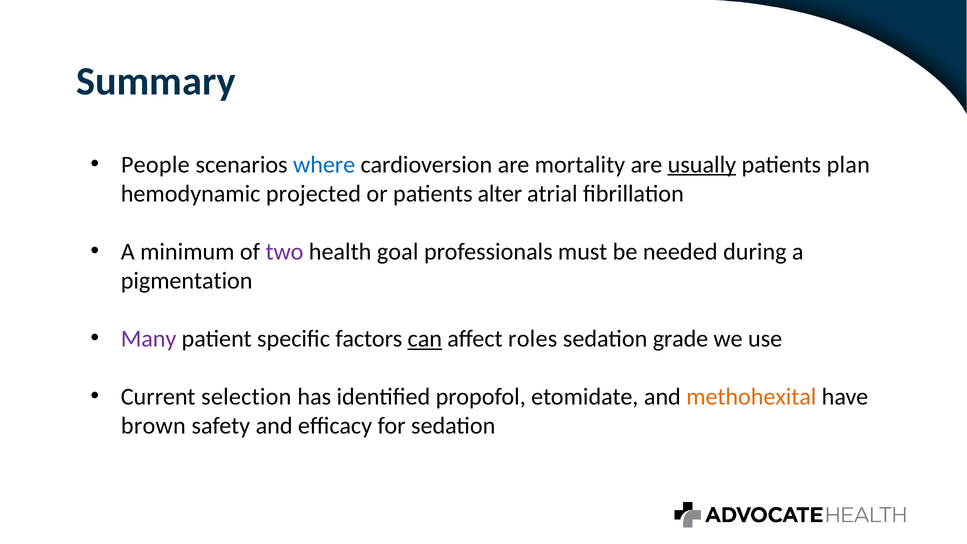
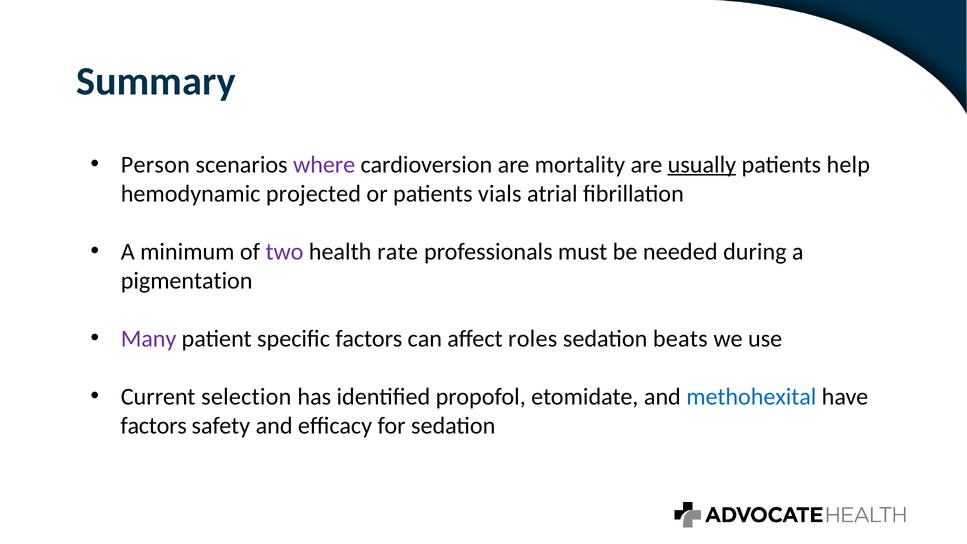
People: People -> Person (155, 165)
where colour: blue -> purple (324, 165)
plan: plan -> help (848, 165)
alter: alter -> vials (500, 194)
goal: goal -> rate (398, 252)
can underline: present -> none (425, 339)
grade: grade -> beats (680, 339)
methohexital colour: orange -> blue (751, 397)
brown: brown -> factors (154, 426)
